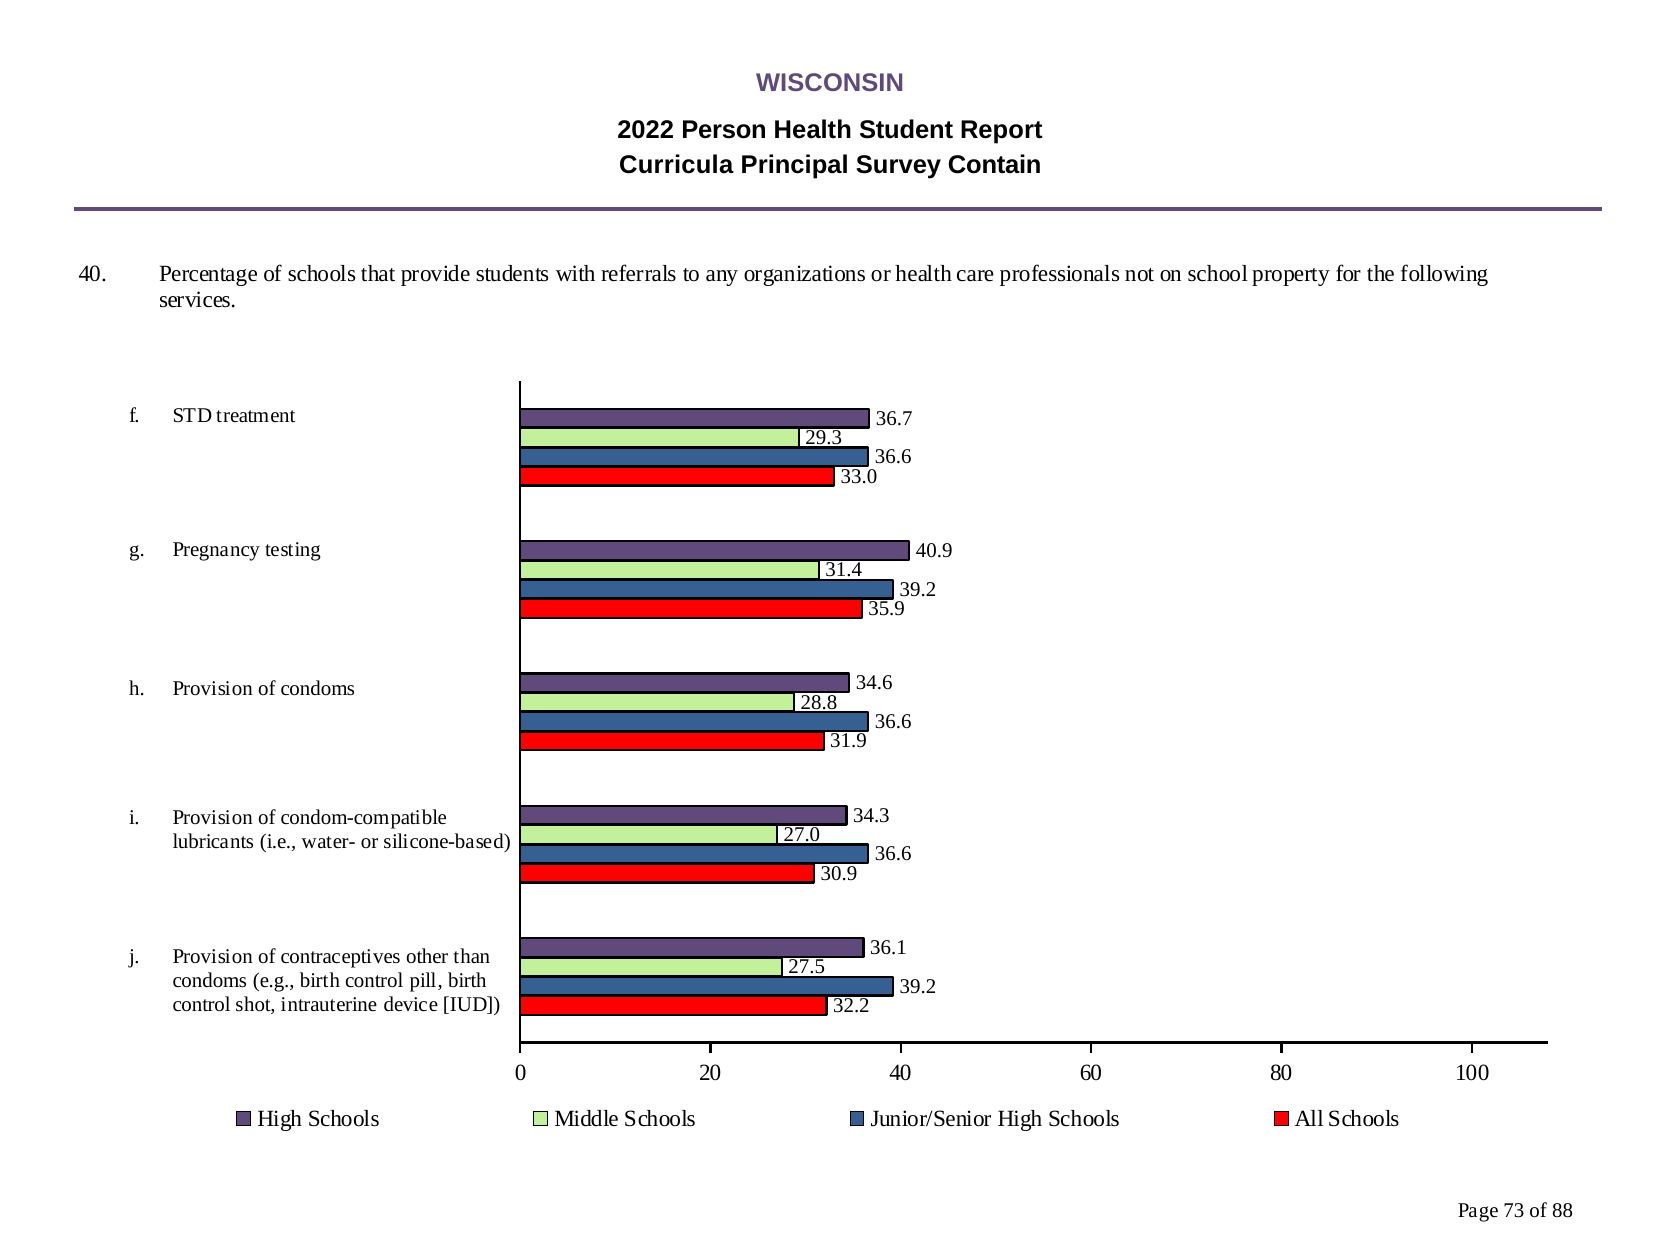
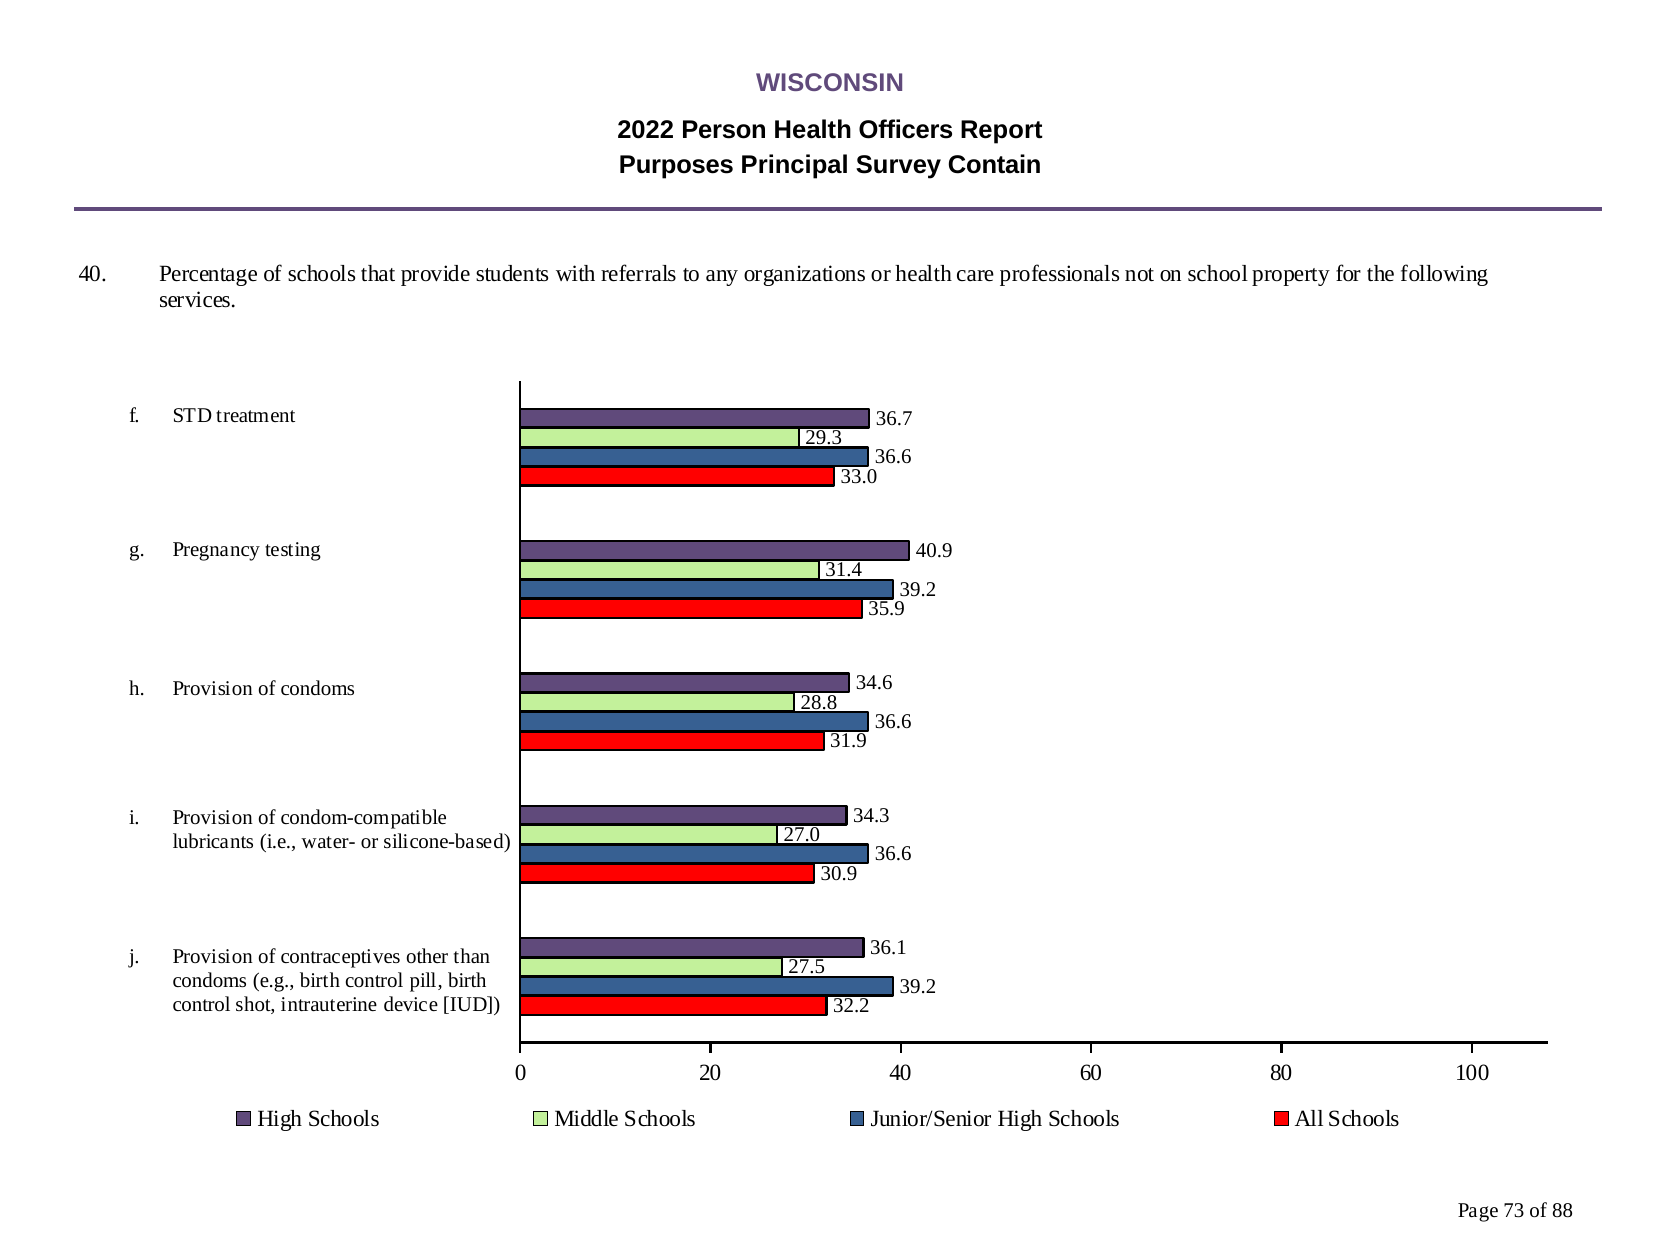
Student: Student -> Officers (906, 130)
Curricula: Curricula -> Purposes (676, 165)
